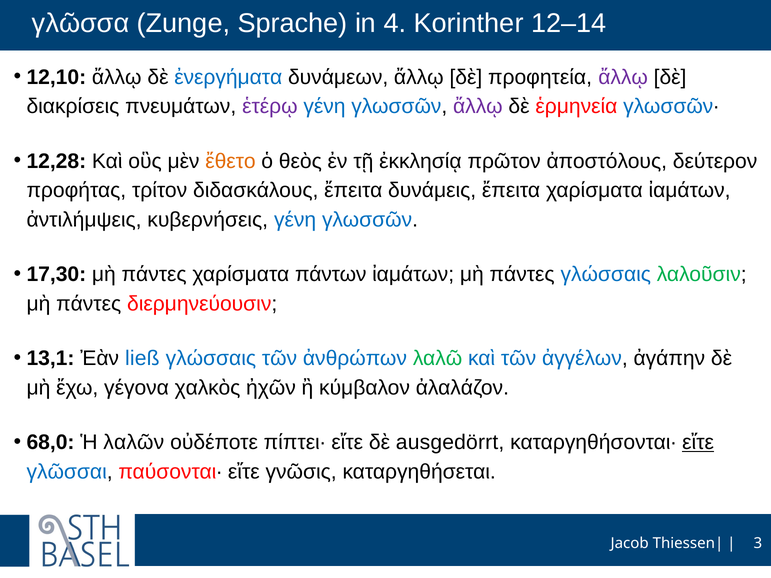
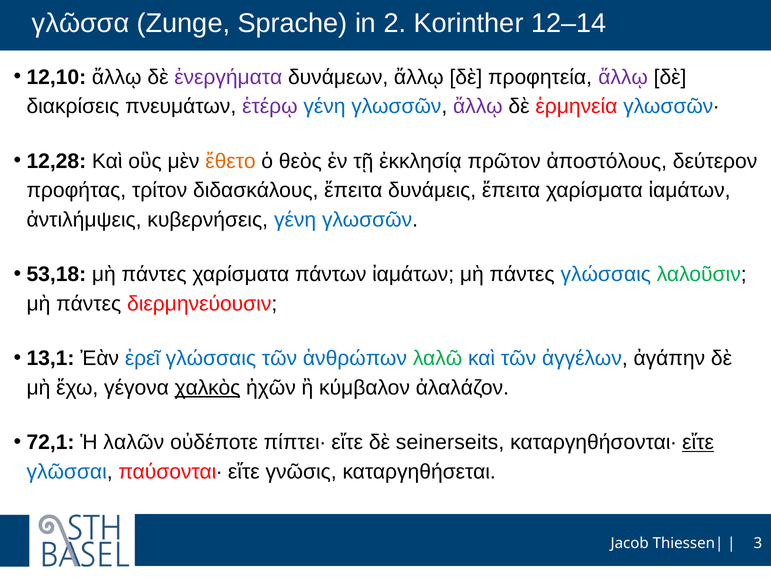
4: 4 -> 2 (395, 23)
ἐνεργήματα colour: blue -> purple (228, 77)
17,30: 17,30 -> 53,18 (56, 274)
ließ: ließ -> ἐρεῖ (142, 359)
χαλκὸς underline: none -> present (208, 388)
68,0: 68,0 -> 72,1 (51, 443)
ausgedörrt: ausgedörrt -> seinerseits (450, 443)
